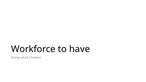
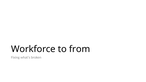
have: have -> from (80, 49)
